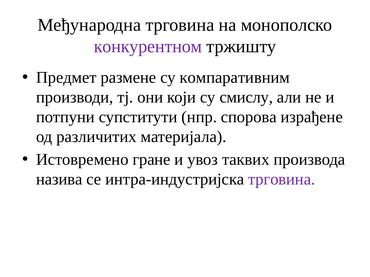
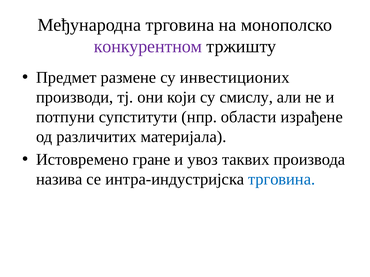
компаративним: компаративним -> инвестиционих (235, 78)
спорова: спорова -> области (249, 117)
трговина colour: purple -> blue (282, 180)
